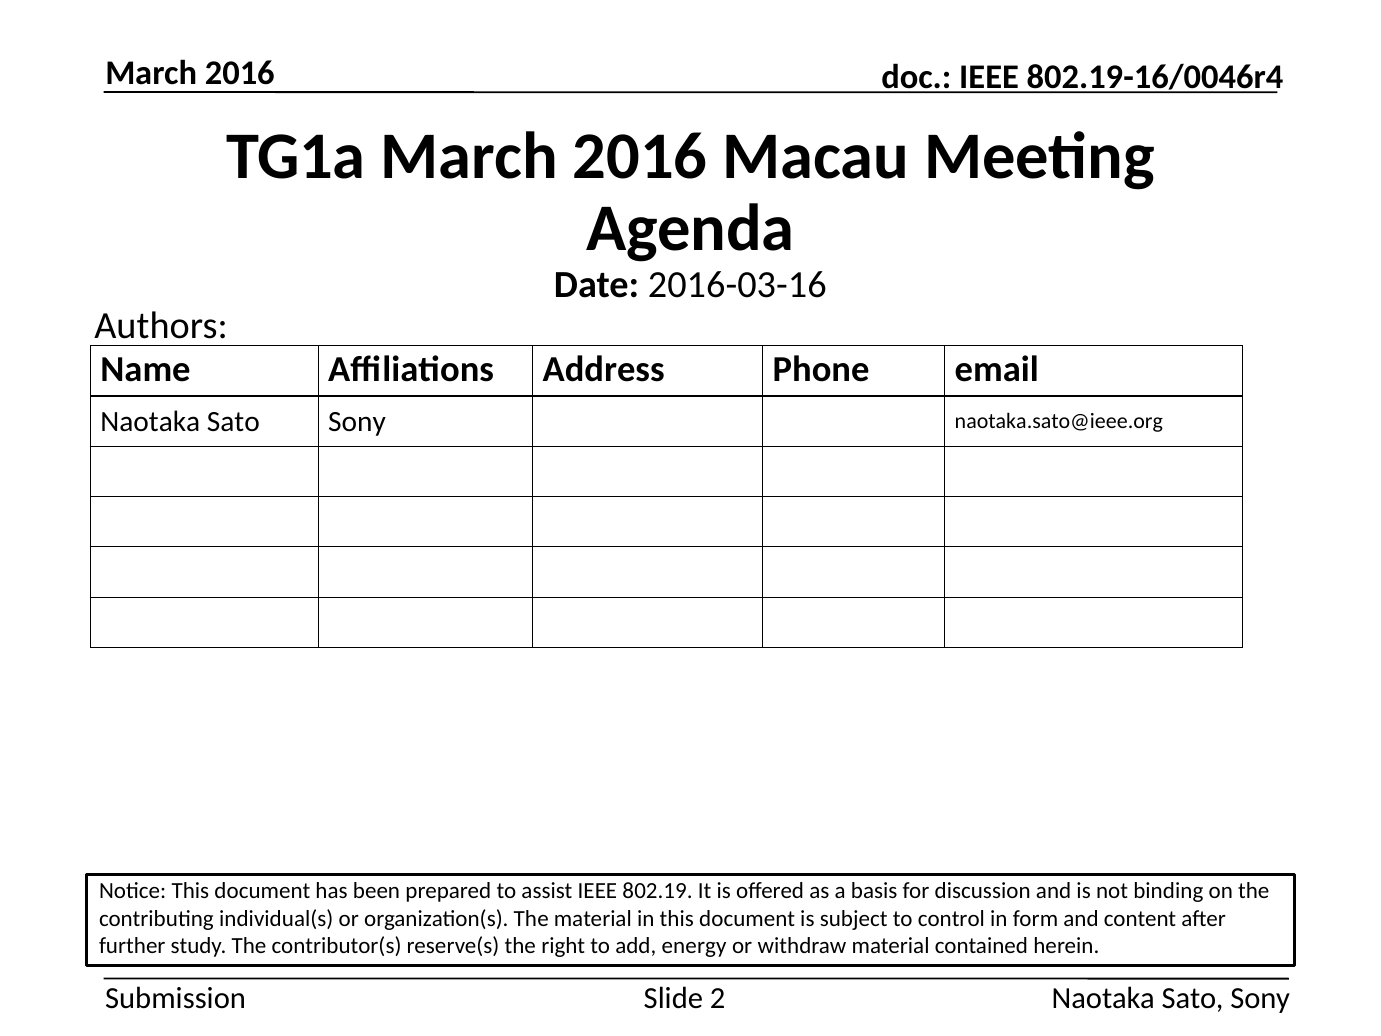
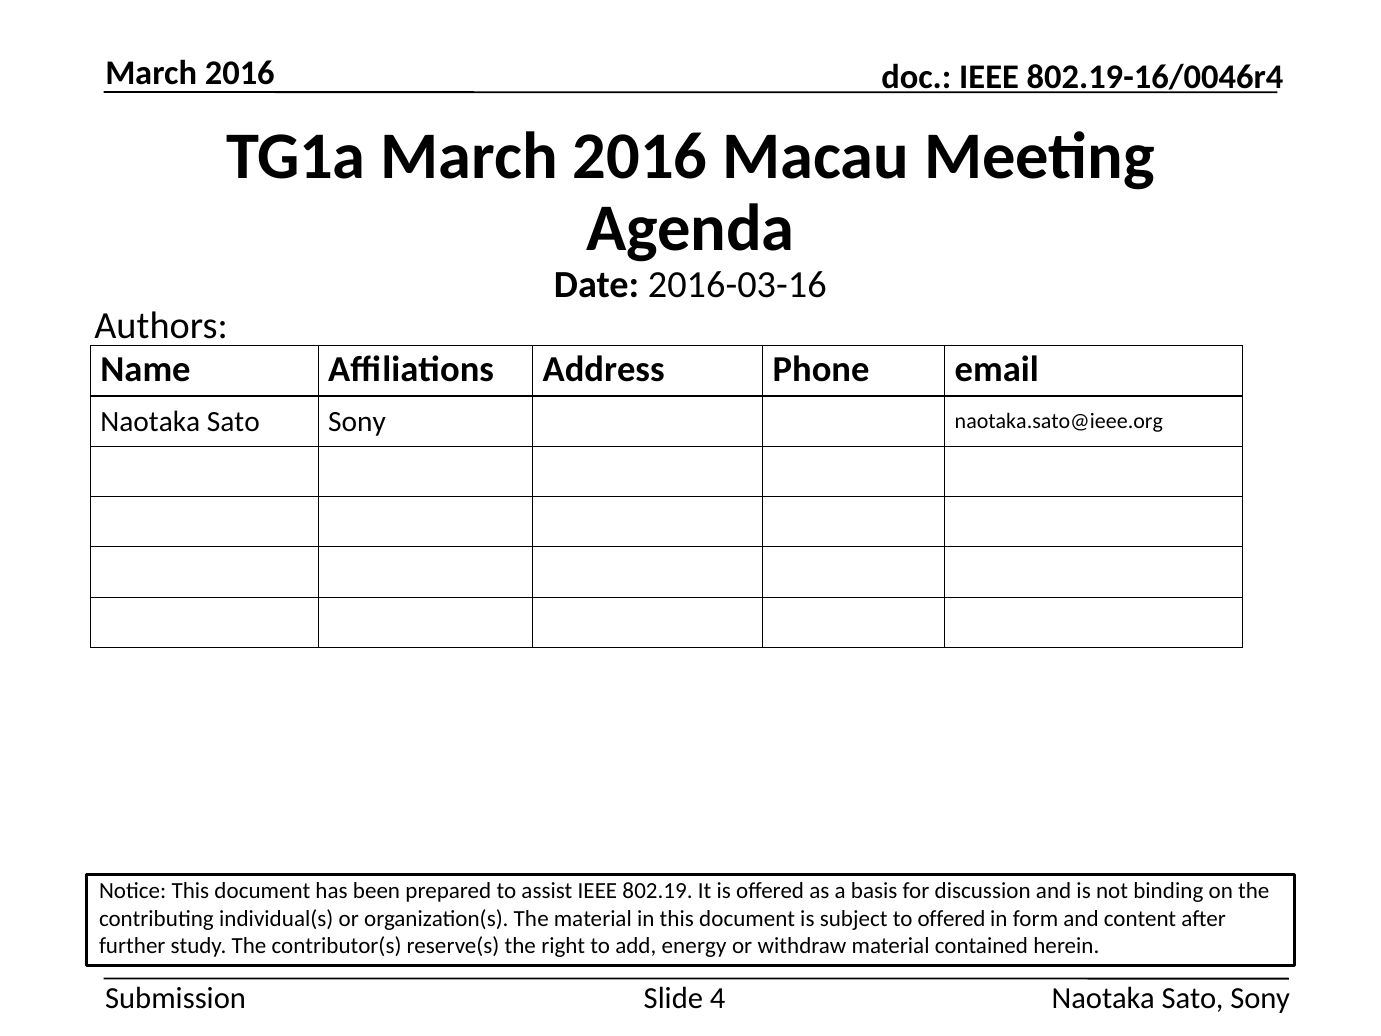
to control: control -> offered (951, 918)
2: 2 -> 4 (718, 999)
